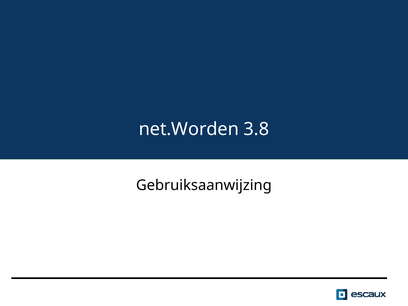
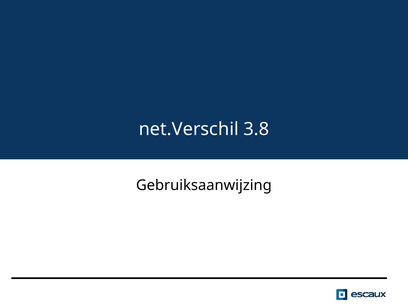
net.Worden: net.Worden -> net.Verschil (189, 129)
